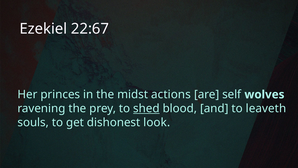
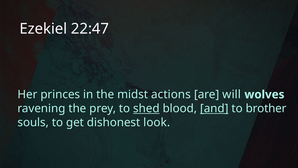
22:67: 22:67 -> 22:47 (90, 29)
self: self -> will (232, 94)
and underline: none -> present (214, 108)
leaveth: leaveth -> brother (266, 108)
